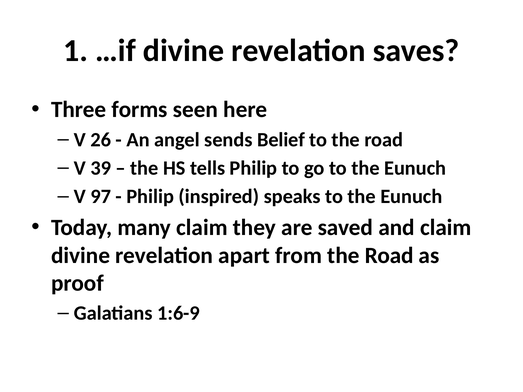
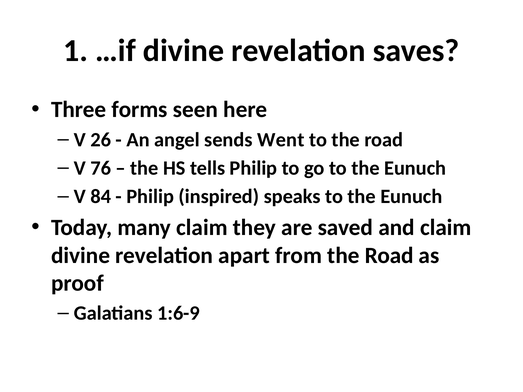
Belief: Belief -> Went (281, 140)
39: 39 -> 76 (101, 168)
97: 97 -> 84 (101, 197)
